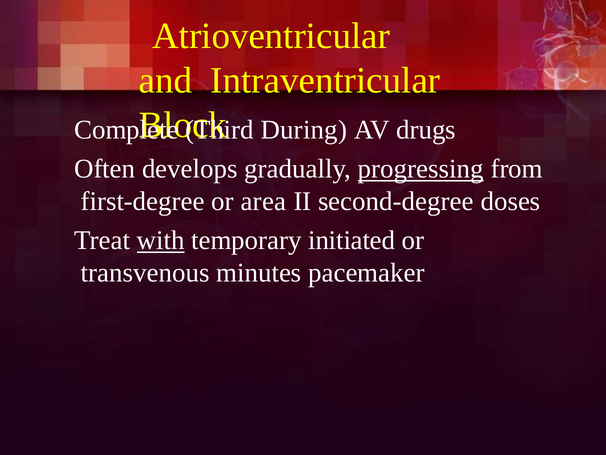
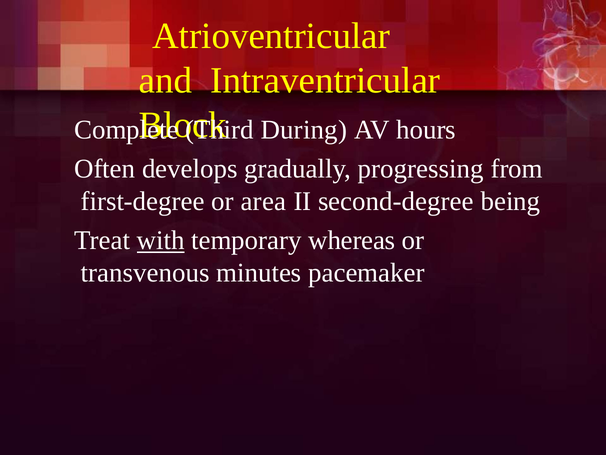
drugs: drugs -> hours (426, 130)
progressing underline: present -> none (421, 169)
doses: doses -> being (511, 201)
initiated: initiated -> whereas (352, 240)
